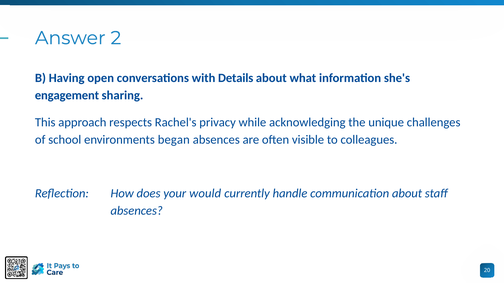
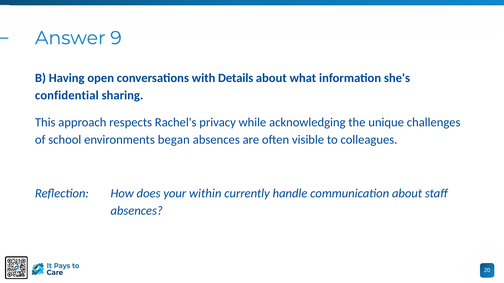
2: 2 -> 9 (116, 38)
engagement: engagement -> confidential (67, 96)
would: would -> within (205, 194)
